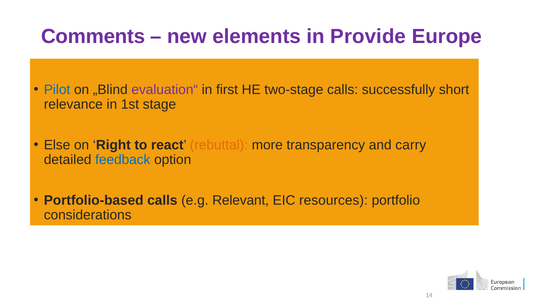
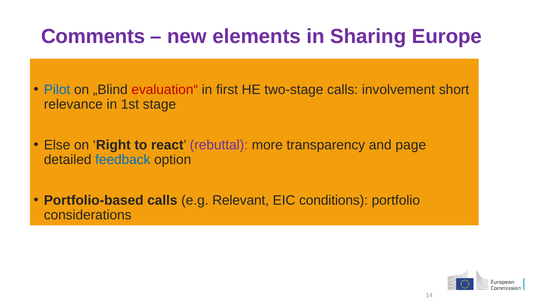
Provide: Provide -> Sharing (368, 37)
evaluation“ colour: purple -> red (165, 90)
successfully: successfully -> involvement (398, 90)
rebuttal colour: orange -> purple (219, 145)
carry: carry -> page (411, 145)
resources: resources -> conditions (334, 200)
